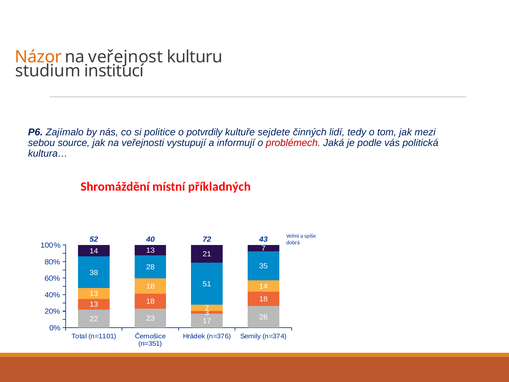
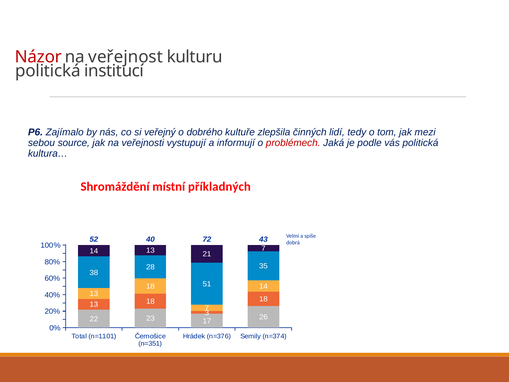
Názor colour: orange -> red (38, 57)
studium: studium -> politická (48, 71)
politice: politice -> veřejný (160, 132)
potvrdily: potvrdily -> dobrého (205, 132)
sejdete: sejdete -> zlepšila (274, 132)
